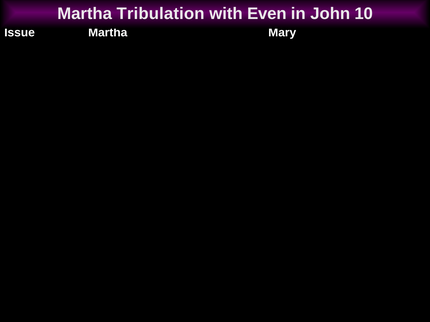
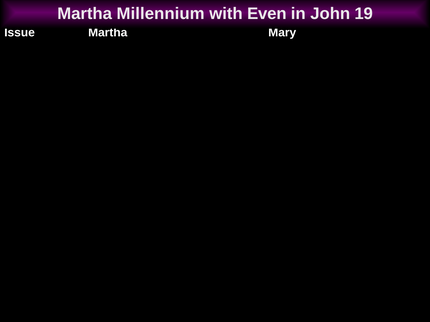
Tribulation: Tribulation -> Millennium (161, 14)
10: 10 -> 19 (364, 14)
